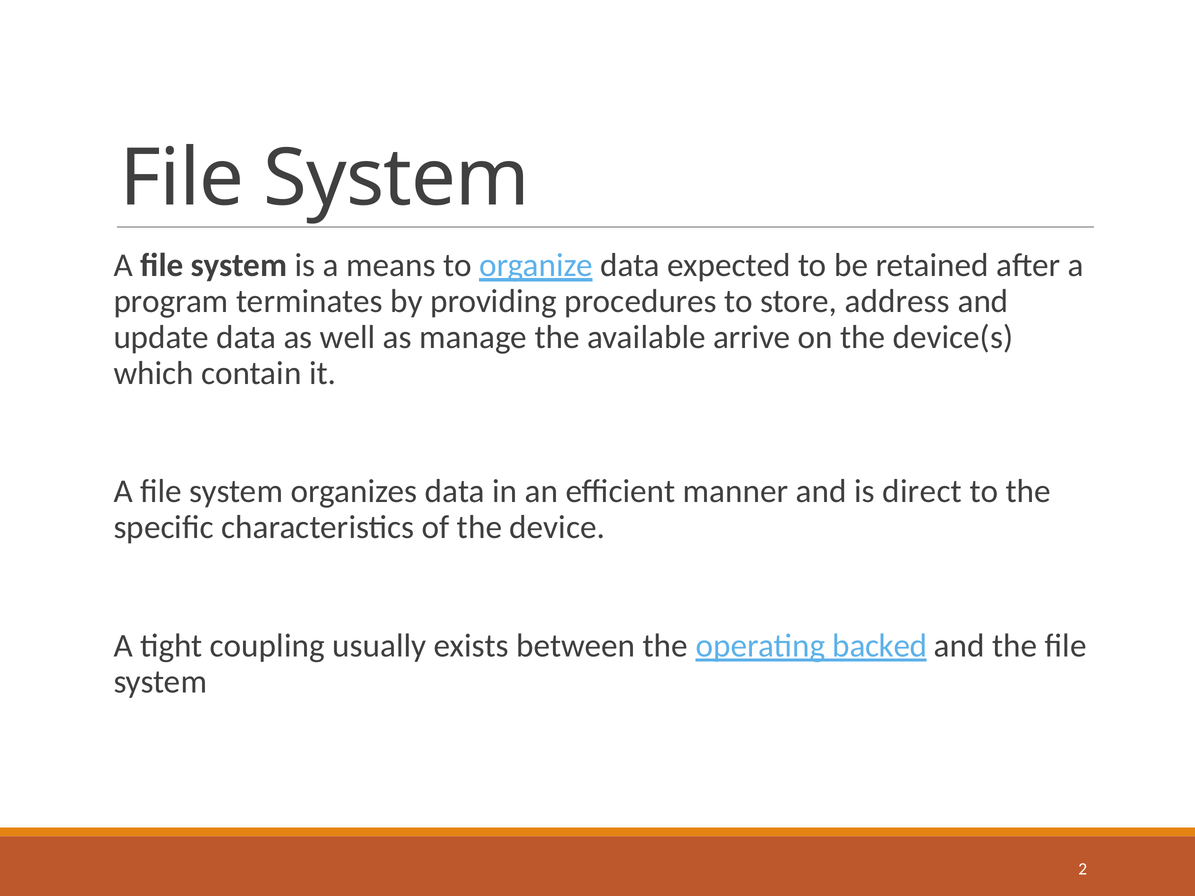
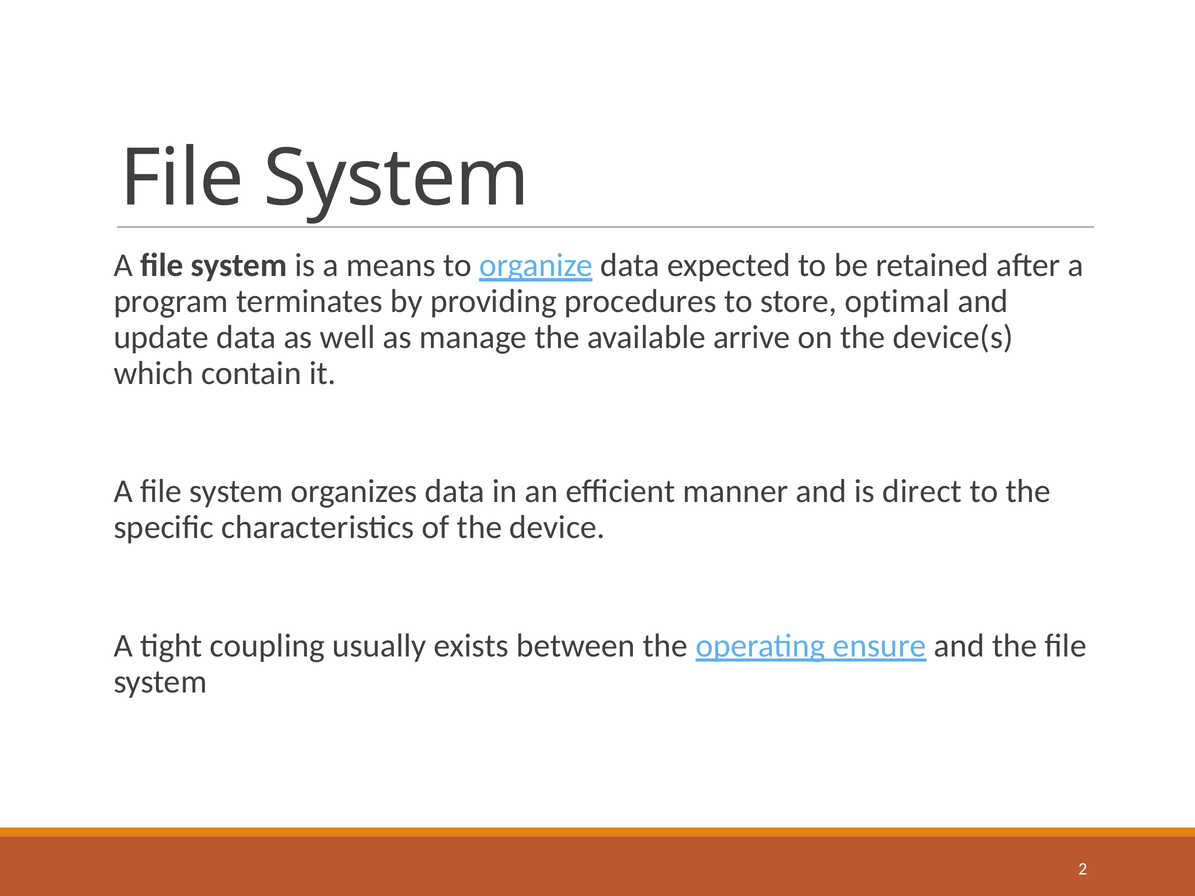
address: address -> optimal (897, 302)
backed: backed -> ensure (880, 646)
